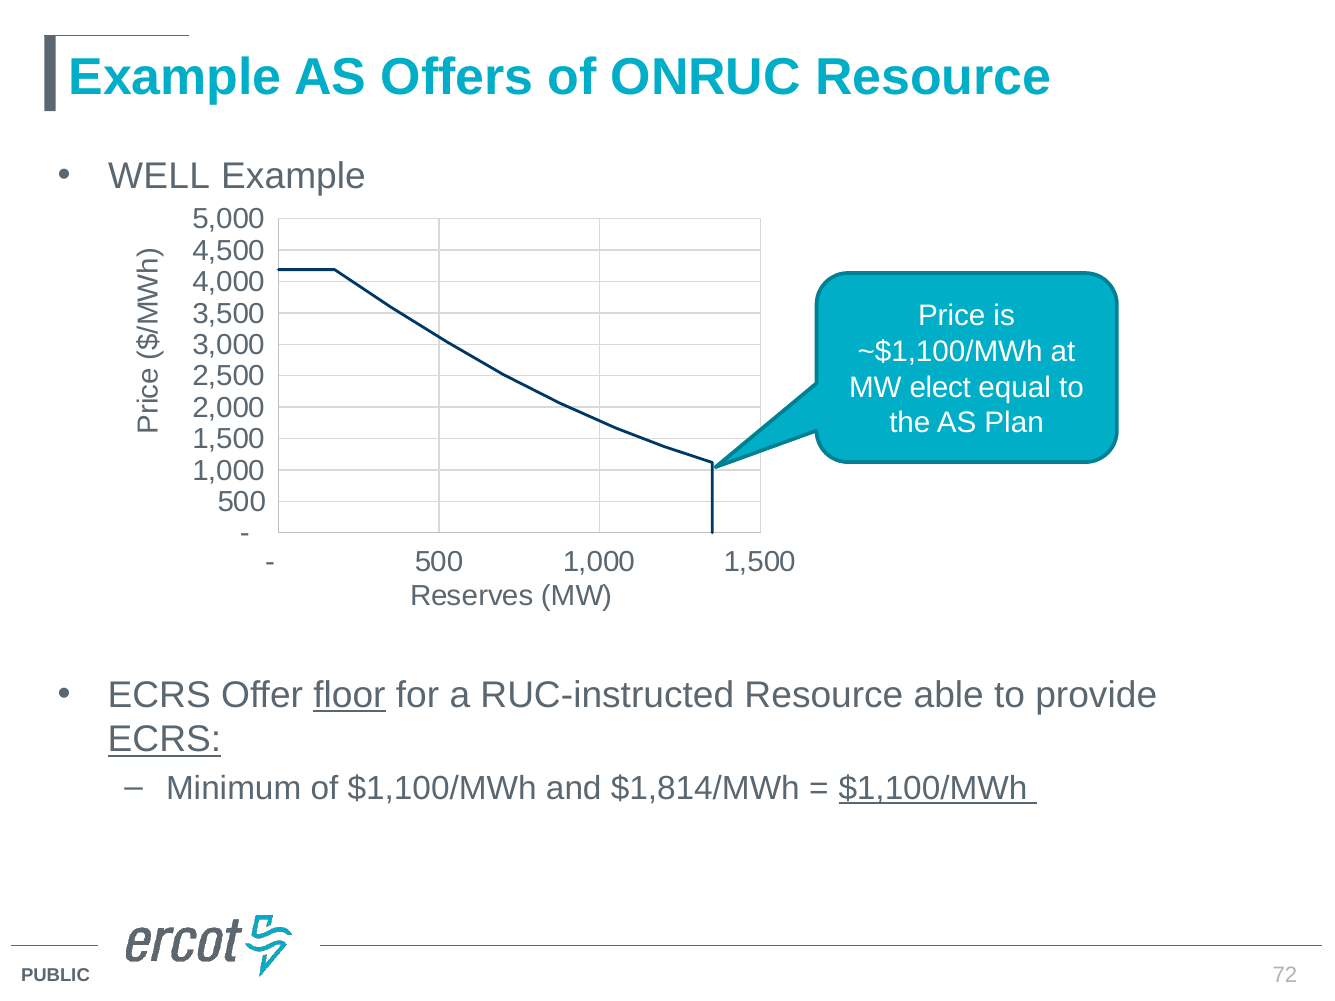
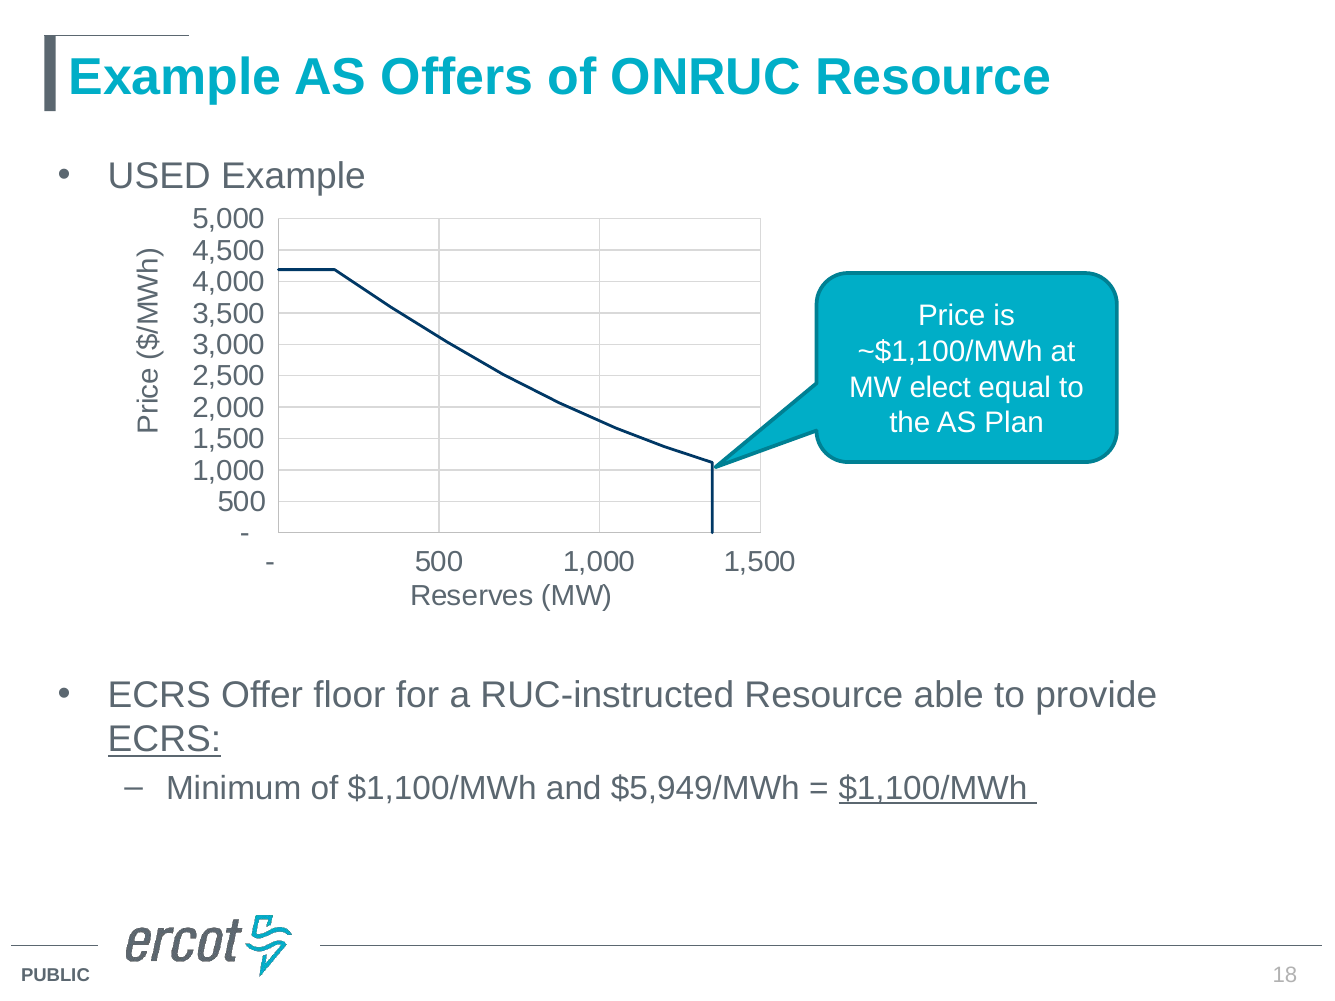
WELL: WELL -> USED (159, 176)
floor underline: present -> none (349, 695)
$1,814/MWh: $1,814/MWh -> $5,949/MWh (705, 789)
72: 72 -> 18 (1285, 976)
